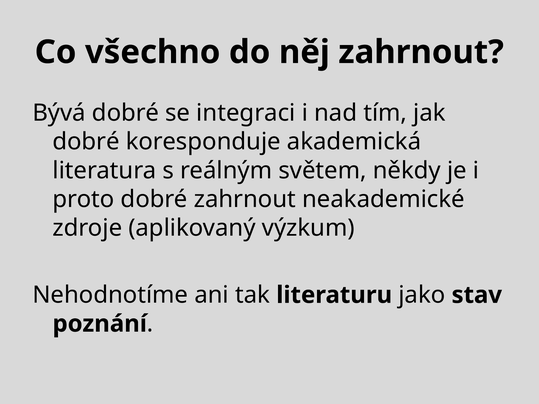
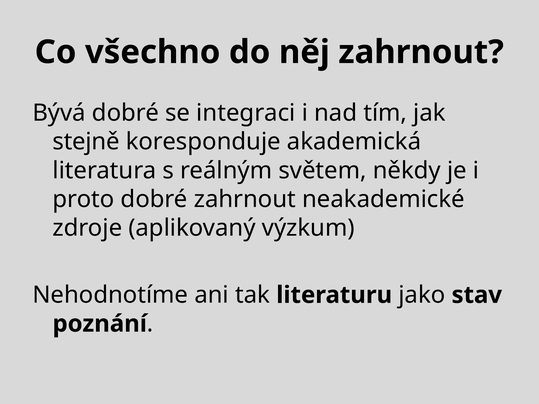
dobré: dobré -> stejně (86, 142)
